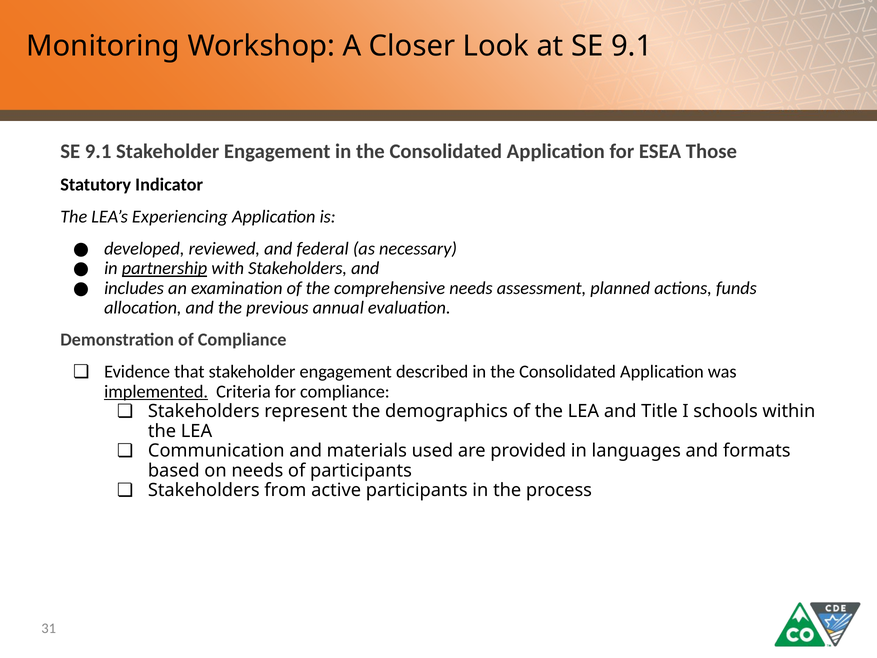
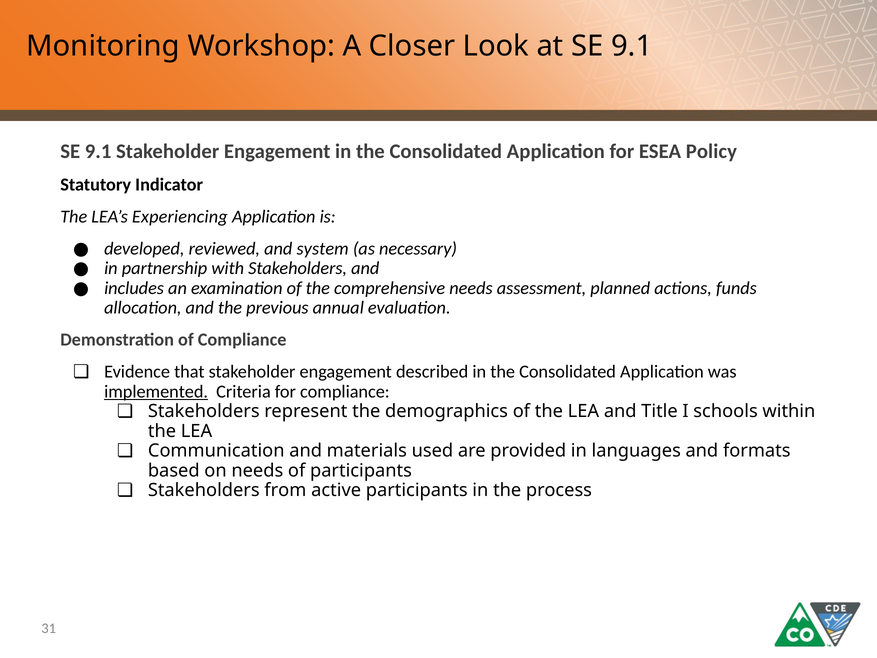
Those: Those -> Policy (711, 151)
federal: federal -> system (323, 249)
partnership underline: present -> none (165, 268)
